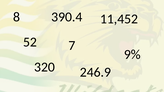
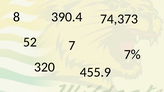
11,452: 11,452 -> 74,373 (119, 19)
9%: 9% -> 7% (132, 55)
246.9: 246.9 -> 455.9 (95, 72)
